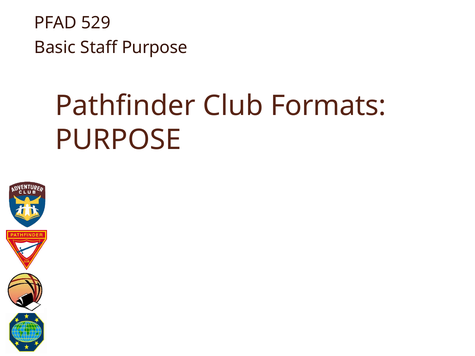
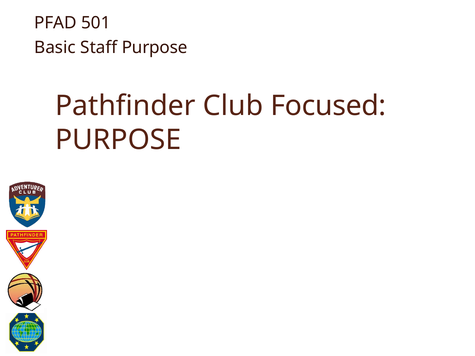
529: 529 -> 501 (96, 23)
Formats: Formats -> Focused (328, 106)
